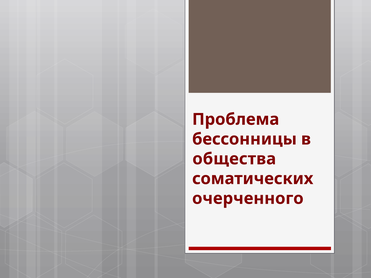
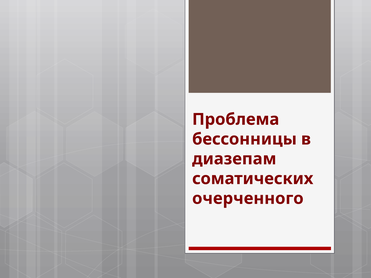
общества: общества -> диазепам (234, 159)
